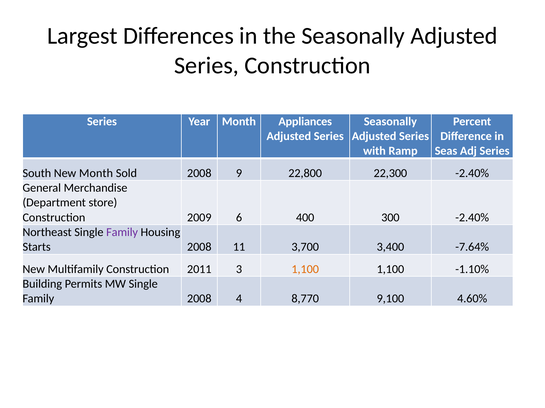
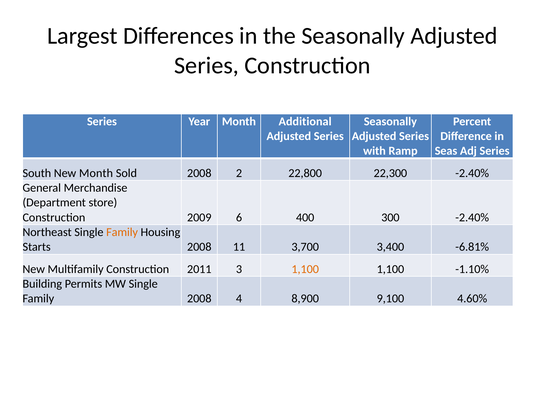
Appliances: Appliances -> Additional (305, 122)
9: 9 -> 2 (239, 173)
Family colour: purple -> orange (122, 233)
-7.64%: -7.64% -> -6.81% (472, 247)
8,770: 8,770 -> 8,900 (305, 299)
